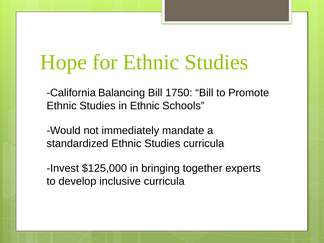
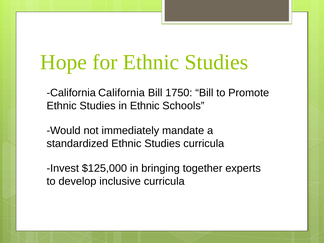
California Balancing: Balancing -> California (121, 93)
